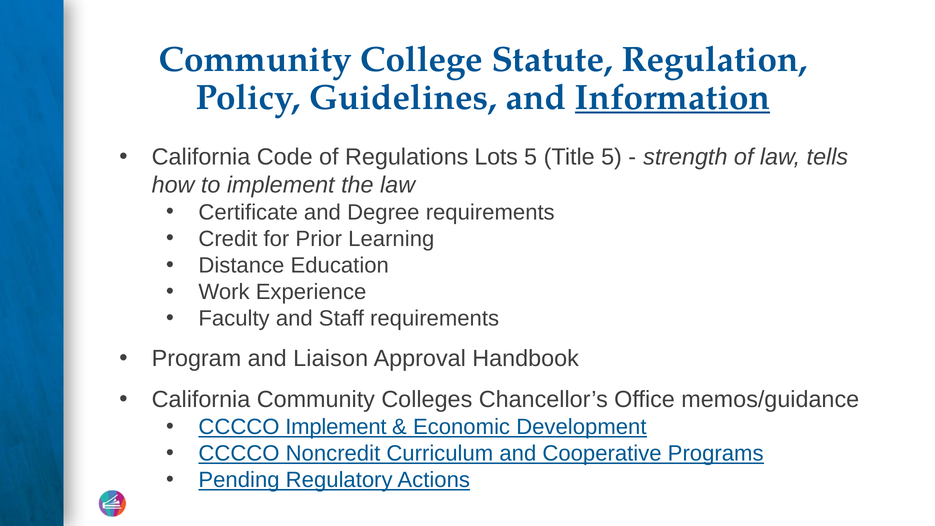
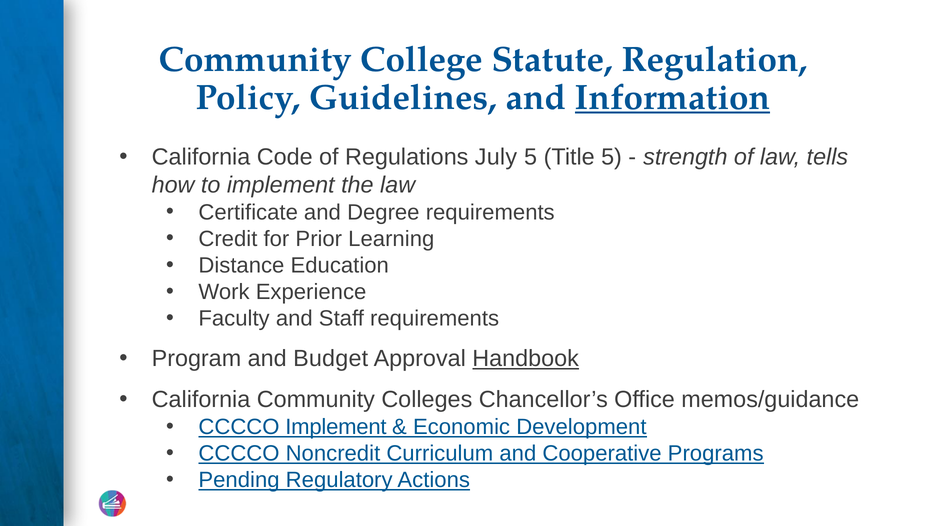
Lots: Lots -> July (496, 157)
Liaison: Liaison -> Budget (331, 359)
Handbook underline: none -> present (526, 359)
